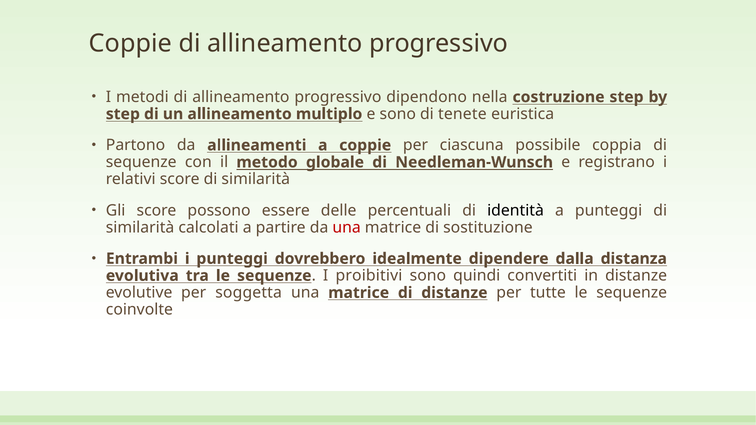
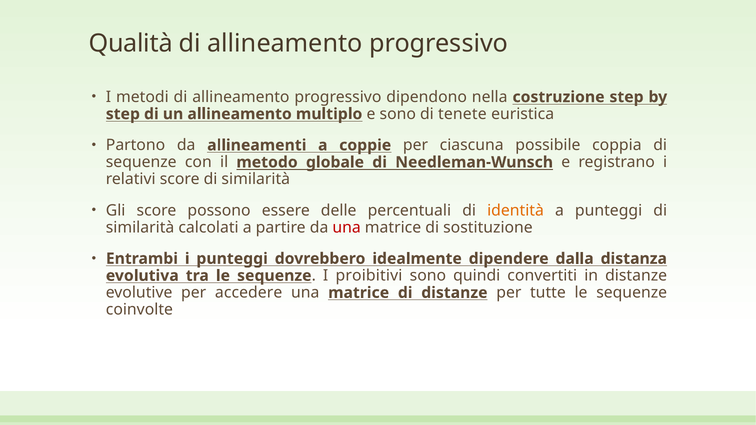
Coppie: Coppie -> Qualità (131, 43)
identità colour: black -> orange (516, 211)
soggetta: soggetta -> accedere (249, 293)
